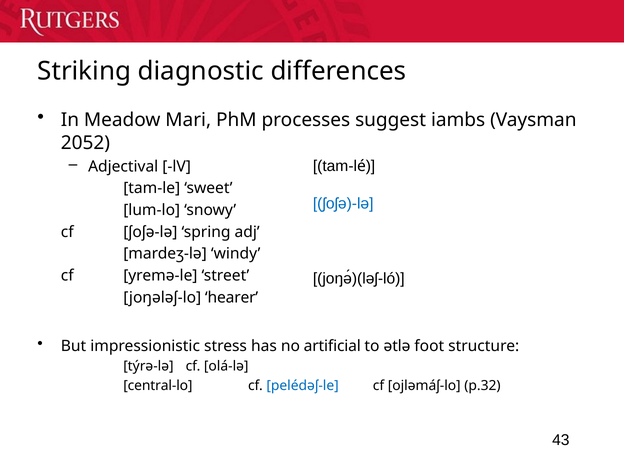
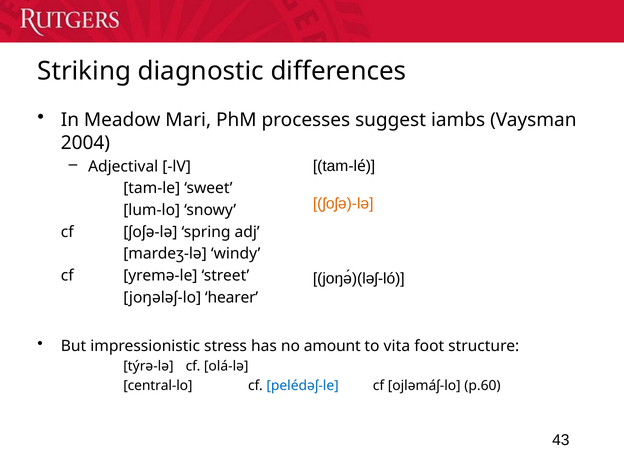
2052: 2052 -> 2004 (85, 143)
ʃoʃə)-lə colour: blue -> orange (343, 204)
artificial: artificial -> amount (332, 346)
ətlə: ətlə -> vita (397, 346)
p.32: p.32 -> p.60 (482, 386)
